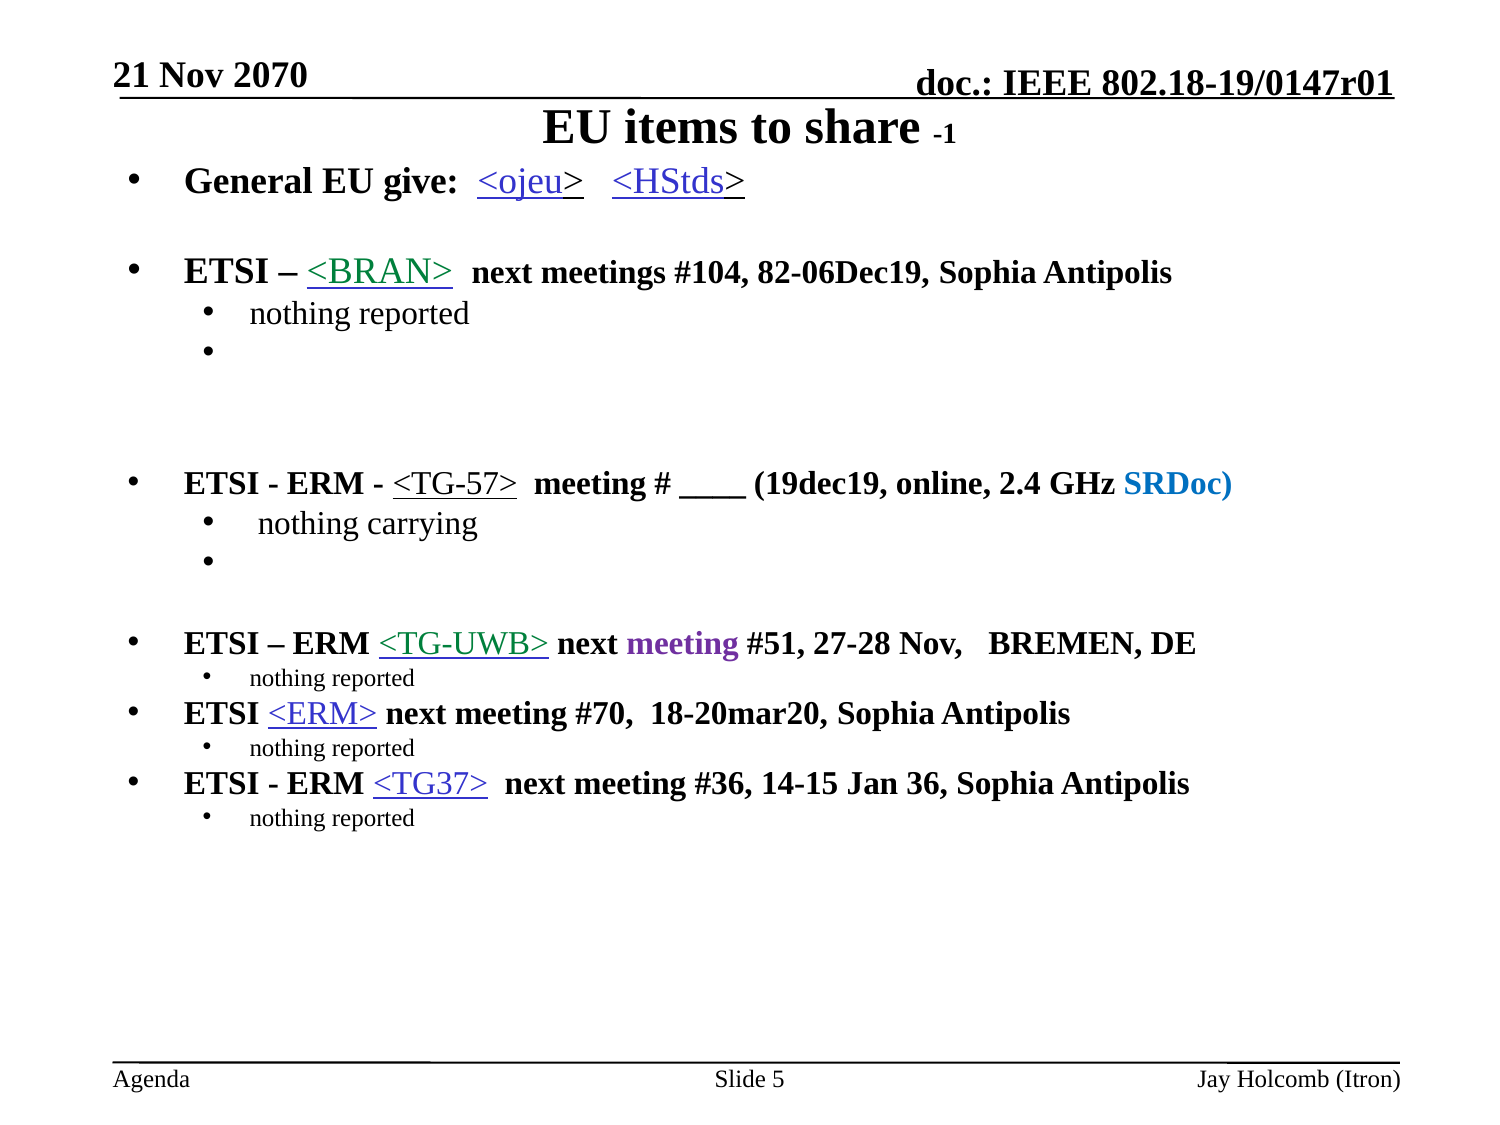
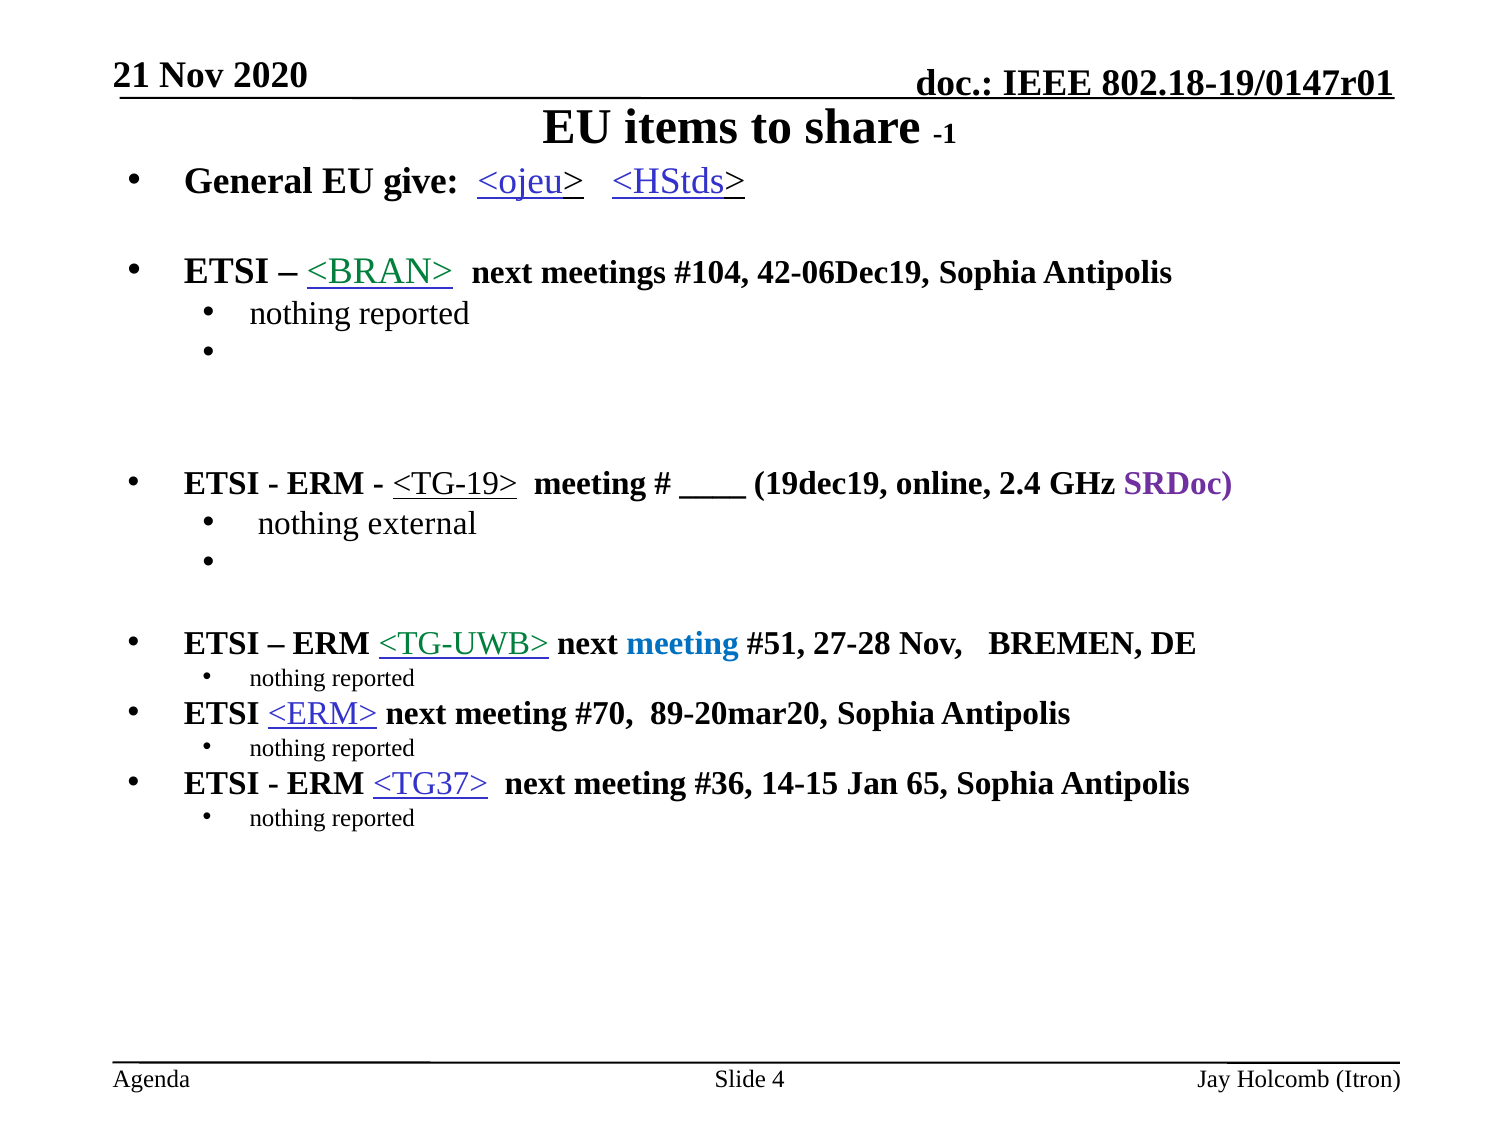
2070: 2070 -> 2020 (271, 75)
82-06Dec19: 82-06Dec19 -> 42-06Dec19 (844, 273)
<TG-57>: <TG-57> -> <TG-19> (455, 484)
SRDoc colour: blue -> purple (1178, 484)
carrying: carrying -> external (422, 524)
meeting colour: purple -> blue (683, 644)
18-20mar20: 18-20mar20 -> 89-20mar20 (739, 714)
36: 36 -> 65 (927, 784)
5: 5 -> 4 (778, 1079)
